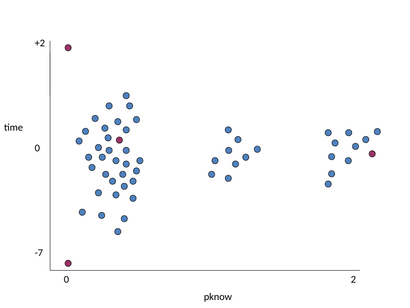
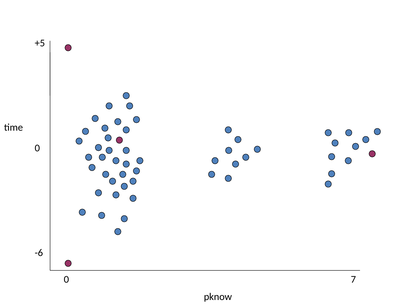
+2: +2 -> +5 (40, 43)
-7: -7 -> -6 (39, 252)
2: 2 -> 7 (353, 279)
